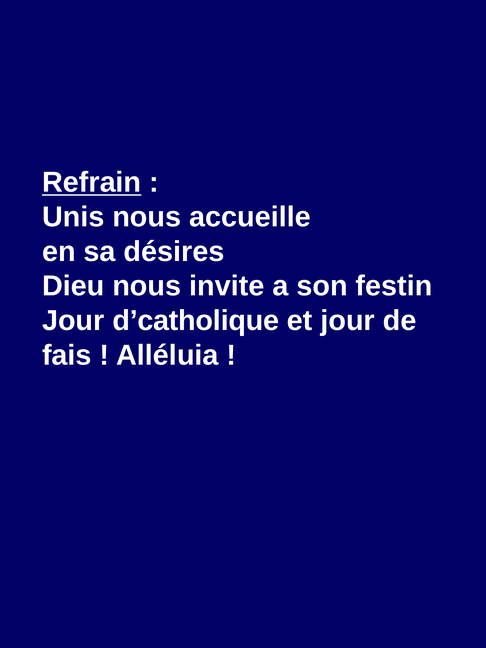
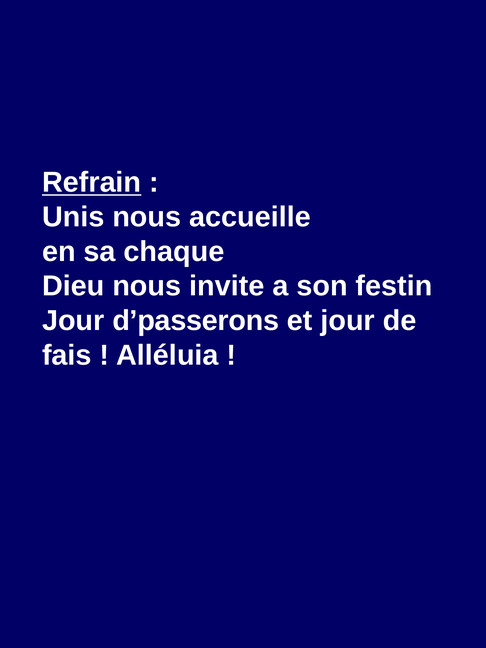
désires: désires -> chaque (174, 252)
d’catholique: d’catholique -> d’passerons (196, 321)
